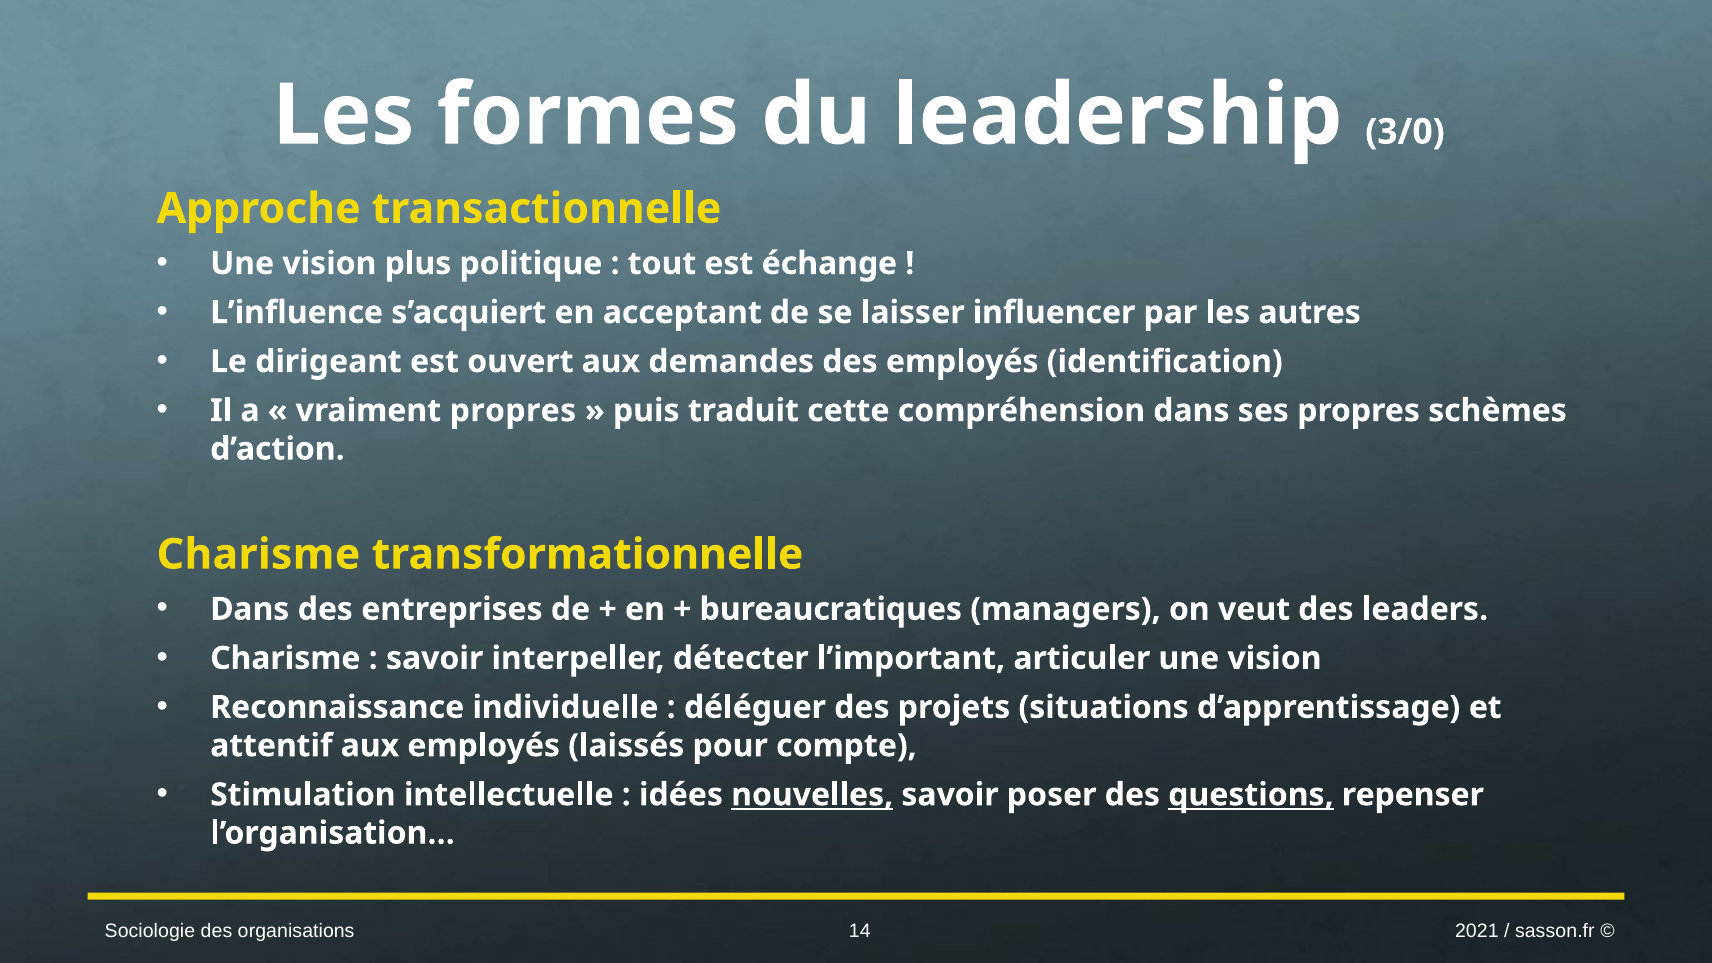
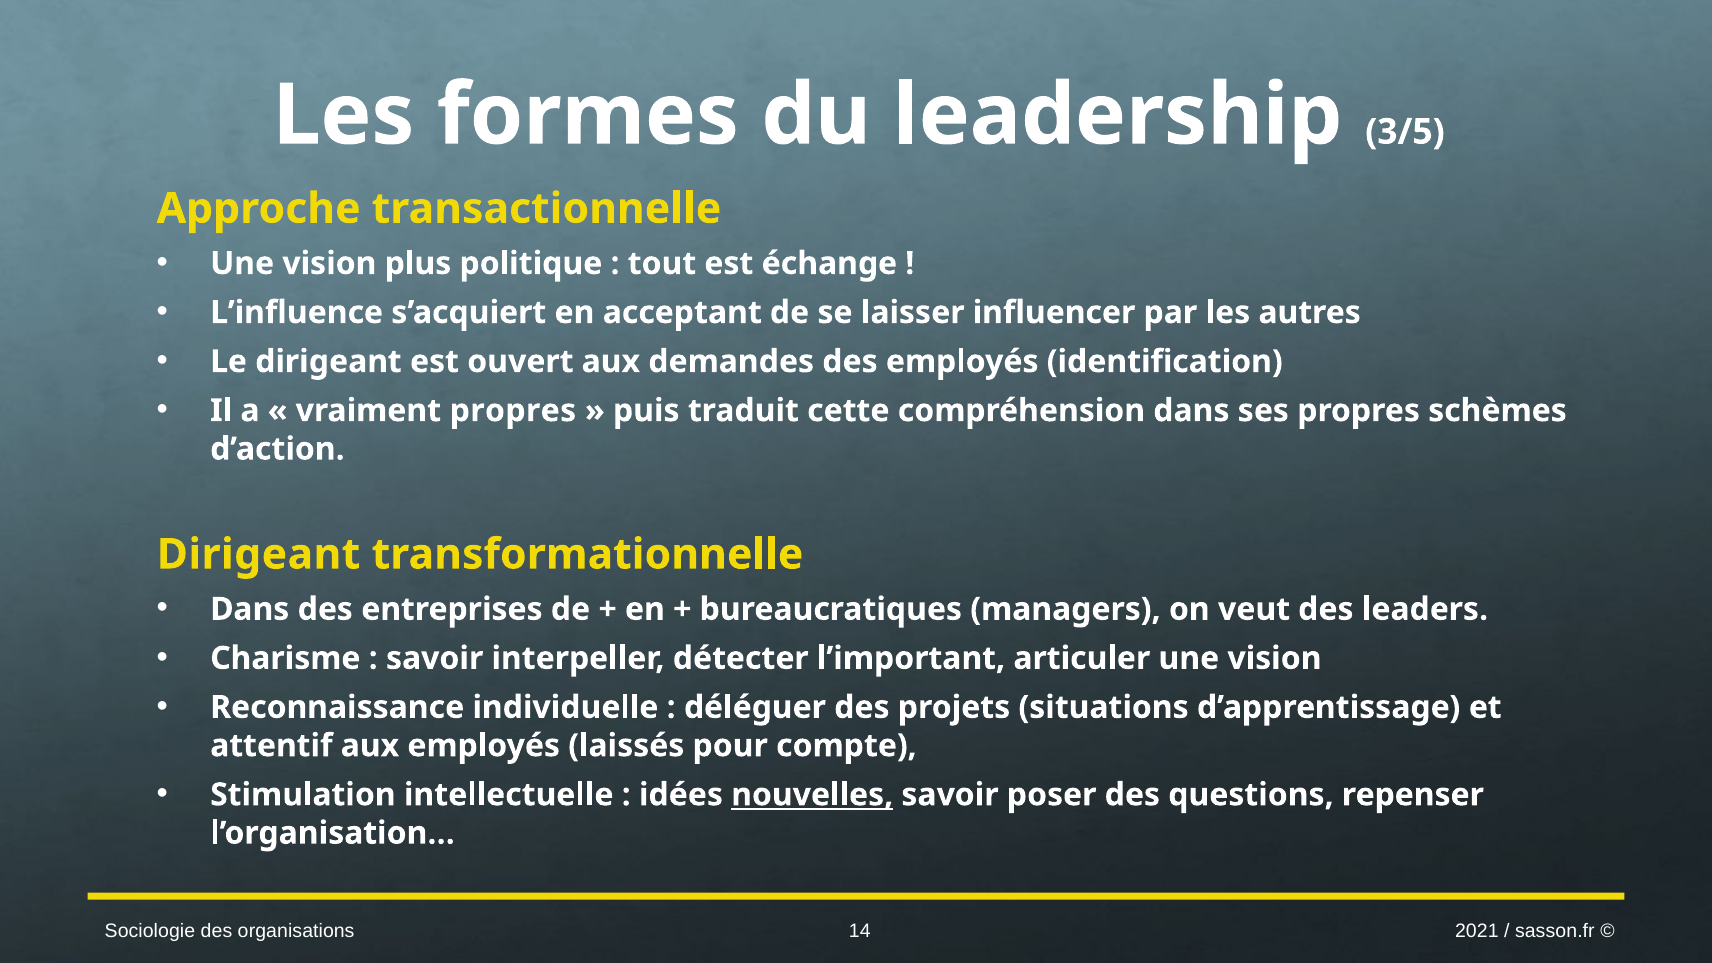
3/0: 3/0 -> 3/5 (1405, 132)
Charisme: Charisme -> Dirigeant (258, 554)
questions underline: present -> none (1251, 795)
